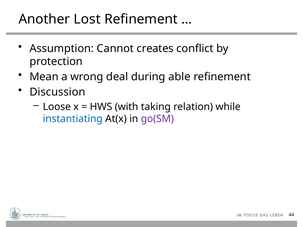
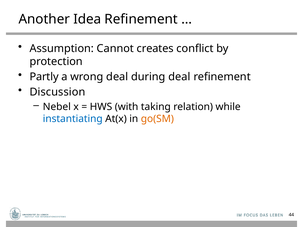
Lost: Lost -> Idea (87, 19)
Mean: Mean -> Partly (44, 77)
during able: able -> deal (179, 77)
Loose: Loose -> Nebel (57, 107)
go(SM colour: purple -> orange (157, 119)
